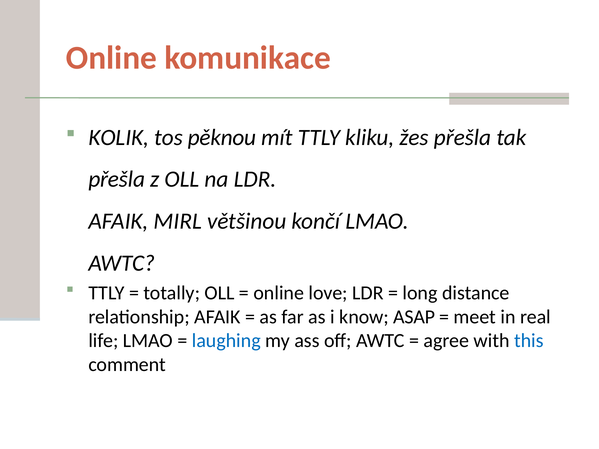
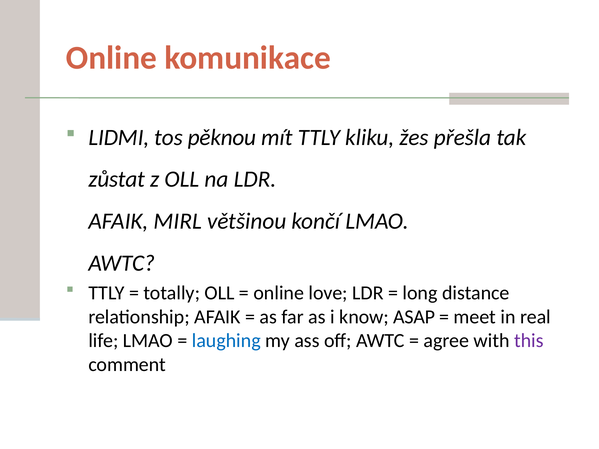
KOLIK: KOLIK -> LIDMI (119, 137)
přešla: přešla -> zůstat (117, 179)
this colour: blue -> purple (529, 341)
